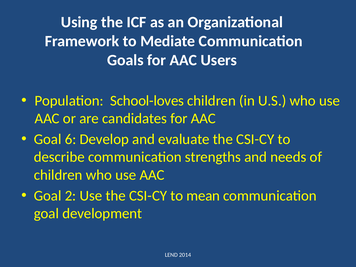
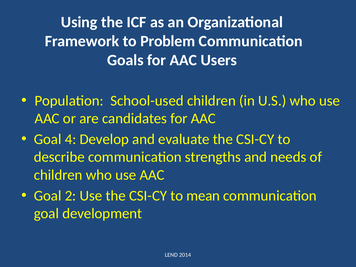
Mediate: Mediate -> Problem (168, 41)
School-loves: School-loves -> School-used (147, 101)
6: 6 -> 4 (70, 139)
